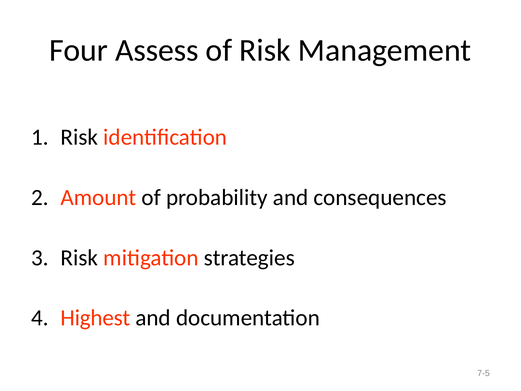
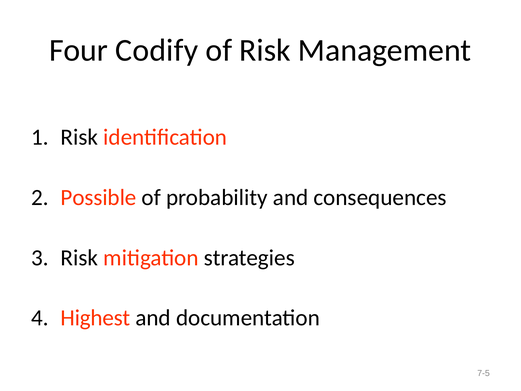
Assess: Assess -> Codify (157, 50)
Amount: Amount -> Possible (98, 197)
